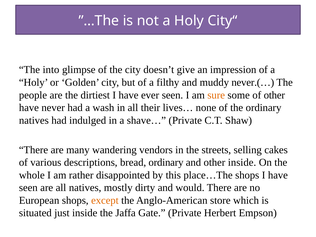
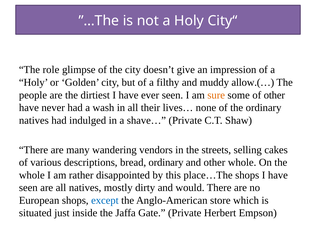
into: into -> role (51, 70)
never.(…: never.(… -> allow.(… (253, 82)
other inside: inside -> whole (242, 162)
except colour: orange -> blue (105, 200)
